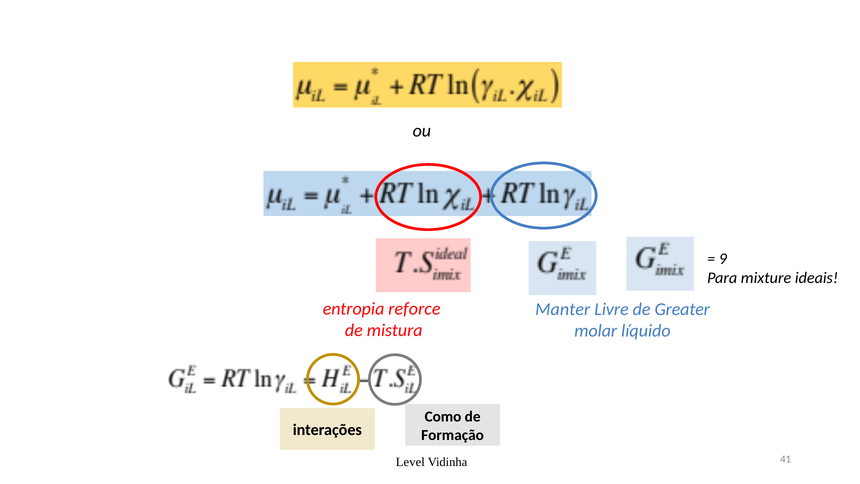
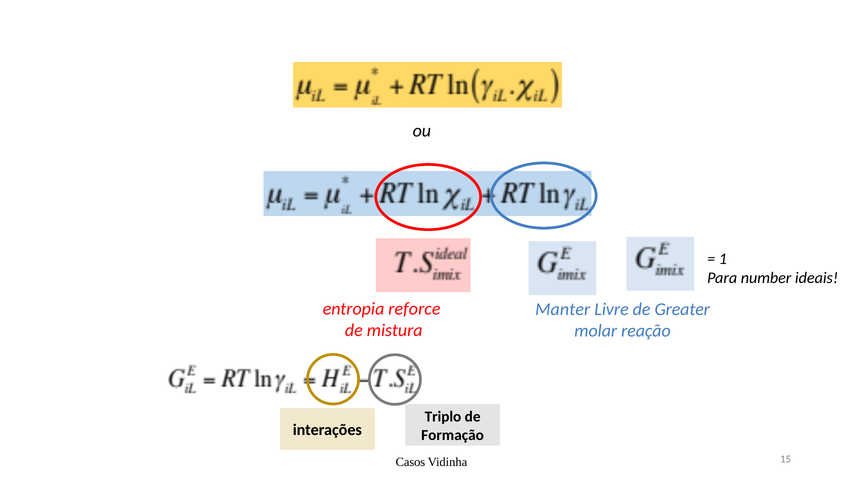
9: 9 -> 1 (723, 259)
mixture: mixture -> number (766, 278)
líquido: líquido -> reação (646, 331)
Como: Como -> Triplo (443, 417)
Level: Level -> Casos (410, 462)
41: 41 -> 15 (786, 459)
